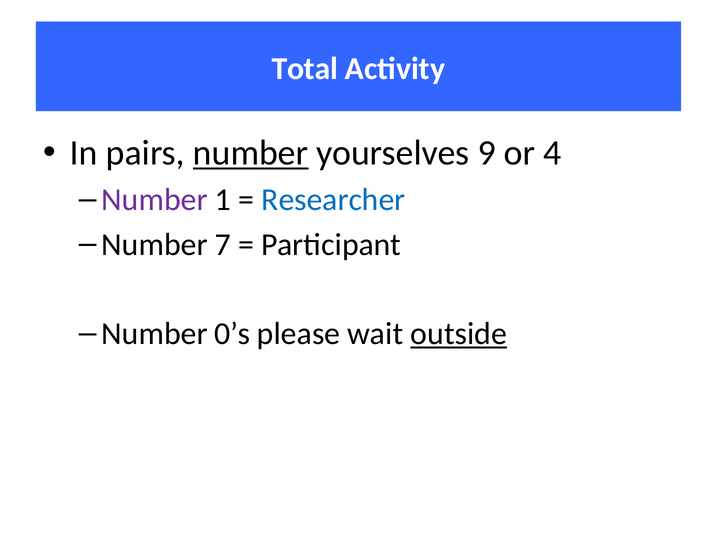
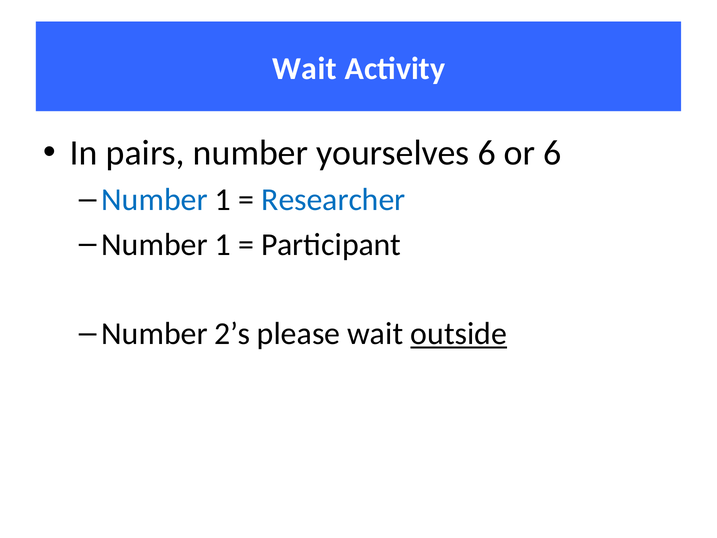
Total: Total -> Wait (304, 69)
number underline: present -> none (251, 153)
yourselves 9: 9 -> 6 (487, 153)
or 4: 4 -> 6 (552, 153)
Number colour: purple -> blue (155, 200)
7: 7 -> 1 (223, 244)
0’s: 0’s -> 2’s (232, 334)
